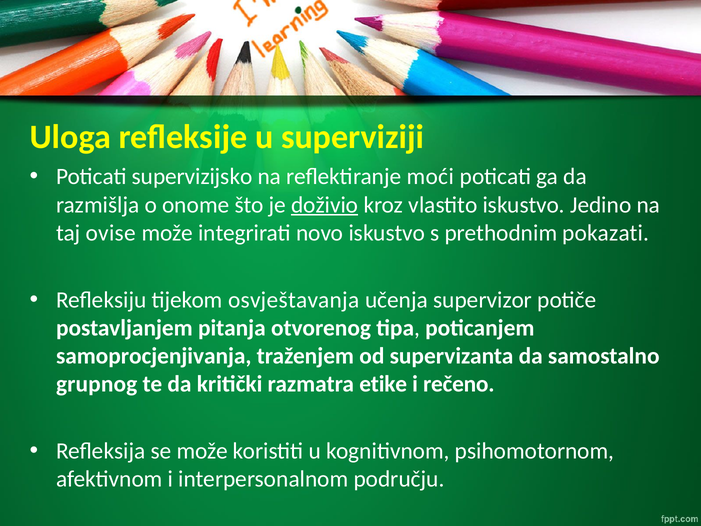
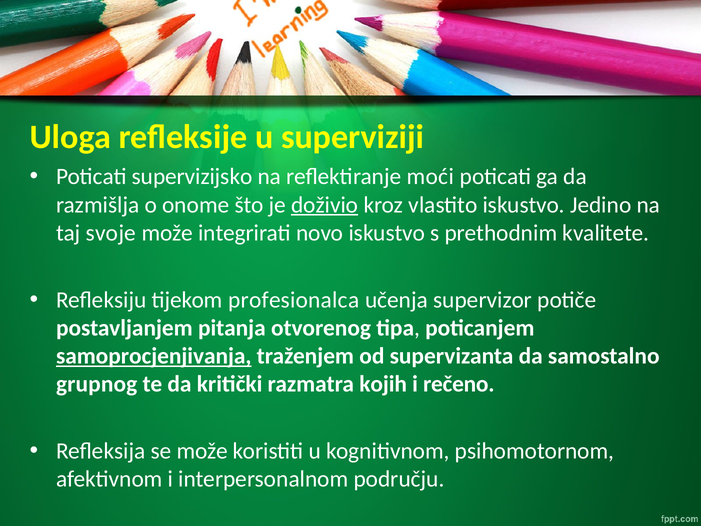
ovise: ovise -> svoje (111, 233)
pokazati: pokazati -> kvalitete (606, 233)
osvještavanja: osvještavanja -> profesionalca (294, 300)
samoprocjenjivanja underline: none -> present (154, 356)
etike: etike -> kojih (383, 384)
